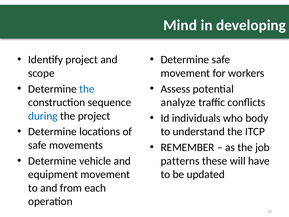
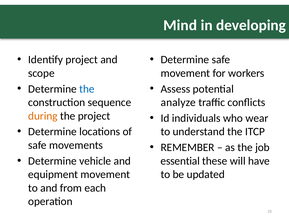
during colour: blue -> orange (43, 116)
body: body -> wear (257, 118)
patterns: patterns -> essential (180, 161)
